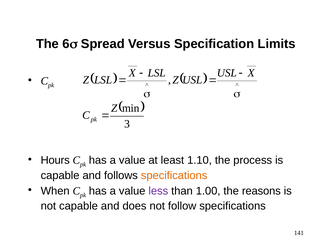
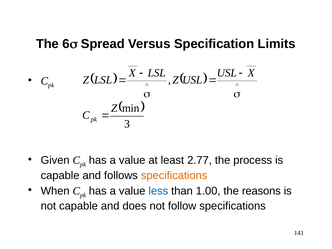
Hours: Hours -> Given (55, 160)
1.10: 1.10 -> 2.77 (200, 160)
less colour: purple -> blue (158, 191)
